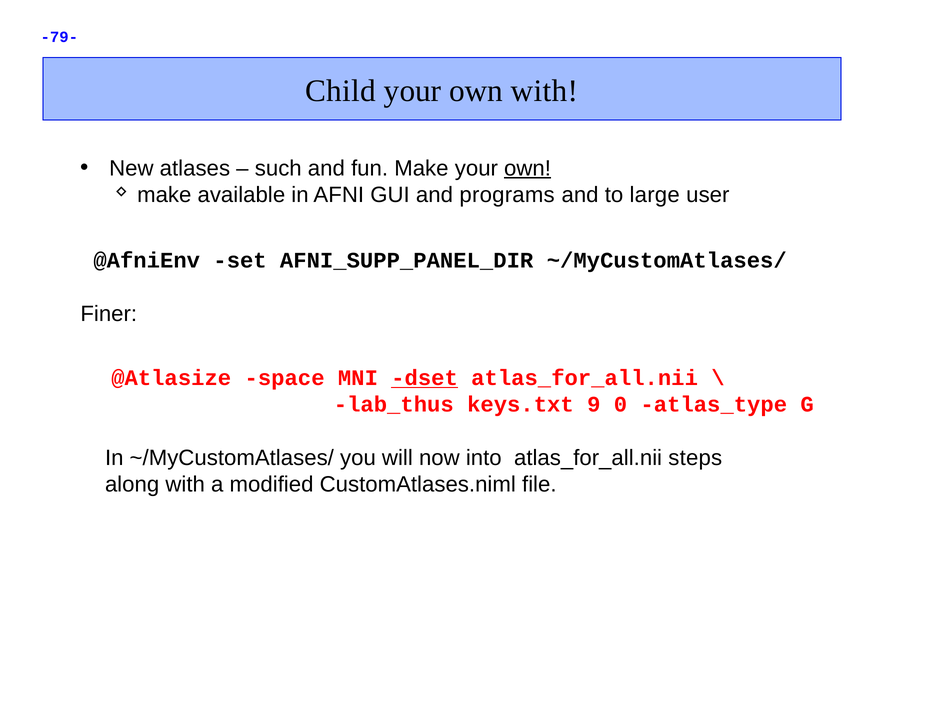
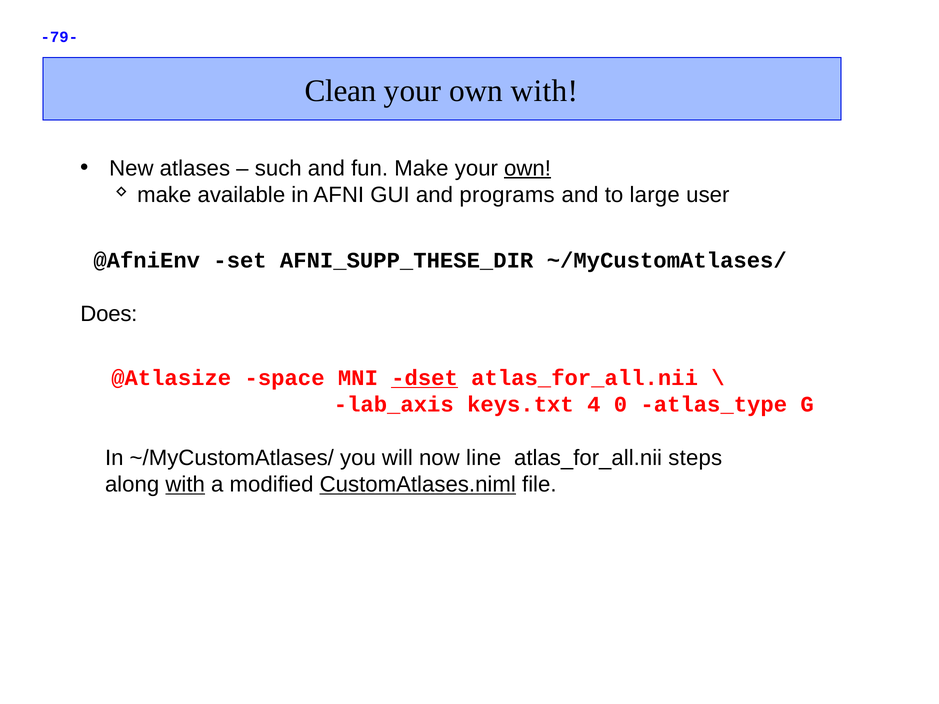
Child: Child -> Clean (341, 91)
AFNI_SUPP_PANEL_DIR: AFNI_SUPP_PANEL_DIR -> AFNI_SUPP_THESE_DIR (407, 260)
Finer: Finer -> Does (109, 314)
lab_thus: lab_thus -> lab_axis (394, 405)
9: 9 -> 4 (594, 405)
into: into -> line (484, 458)
with underline: none -> present (185, 485)
CustomAtlases.niml underline: none -> present (418, 485)
